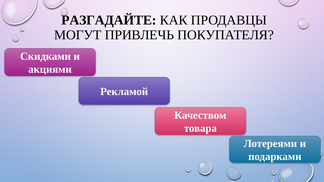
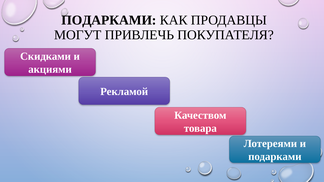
РАЗГАДАЙТЕ: РАЗГАДАЙТЕ -> ПОДАРКАМИ (109, 20)
